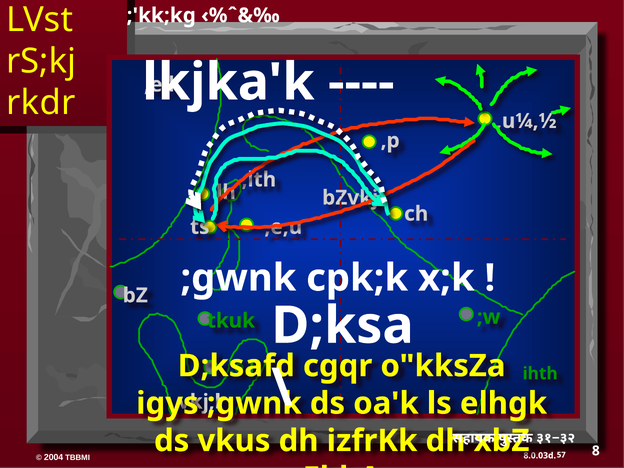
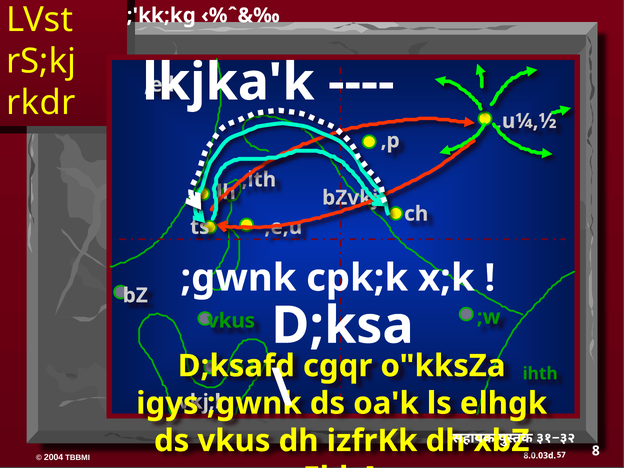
tkuk: tkuk -> vkus (231, 321)
